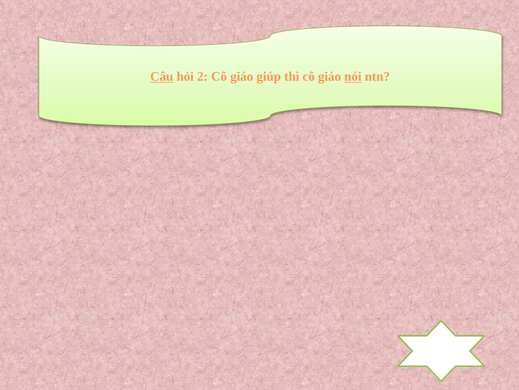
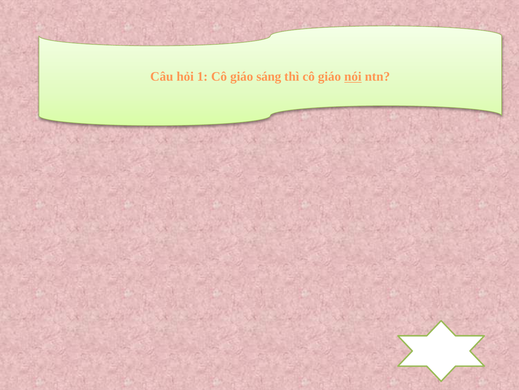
Câu underline: present -> none (162, 77)
2: 2 -> 1 (202, 77)
giúp: giúp -> sáng (269, 77)
